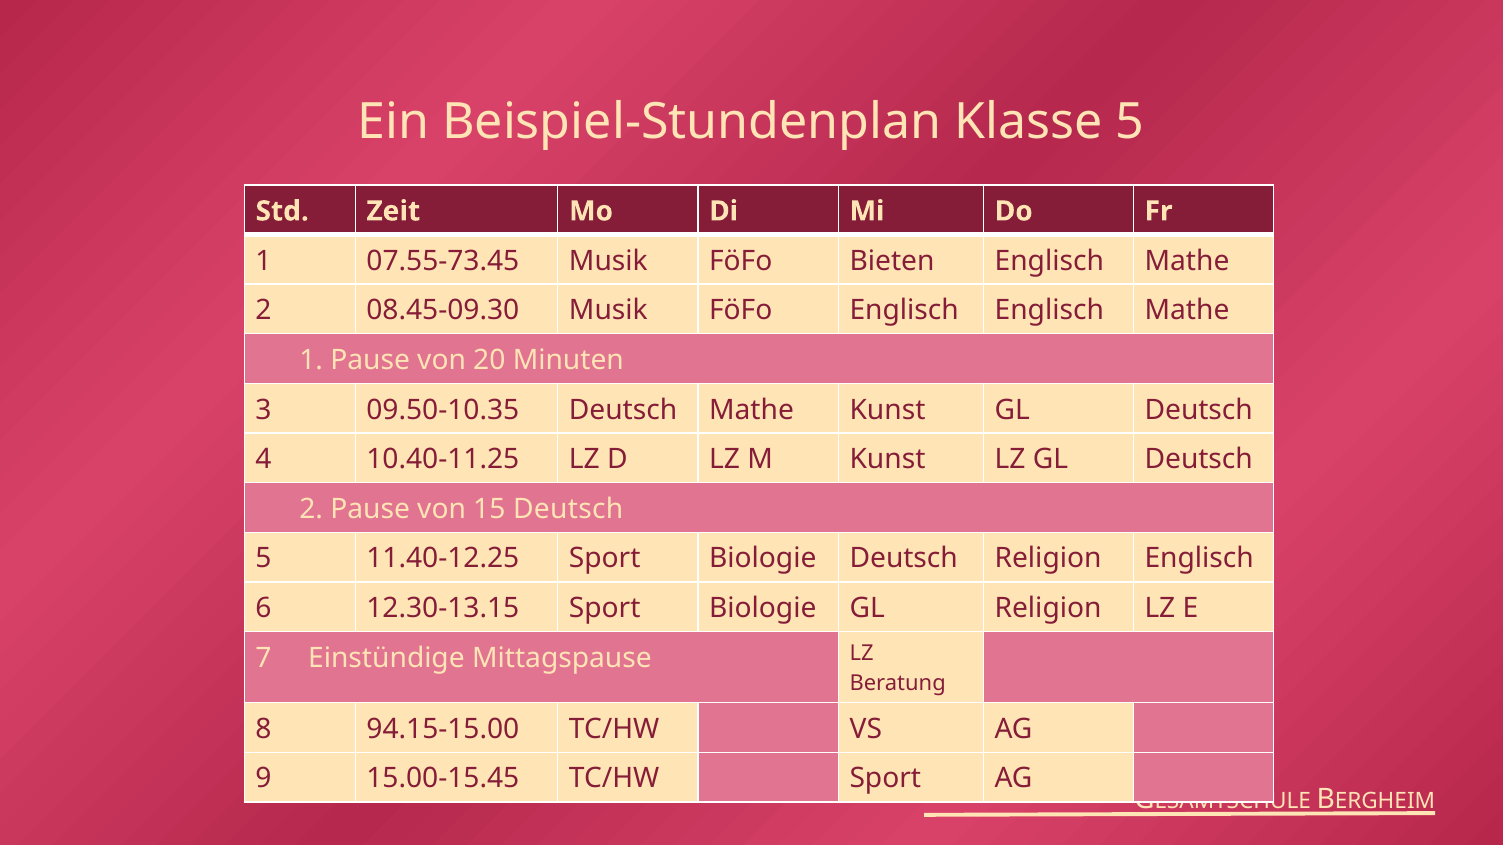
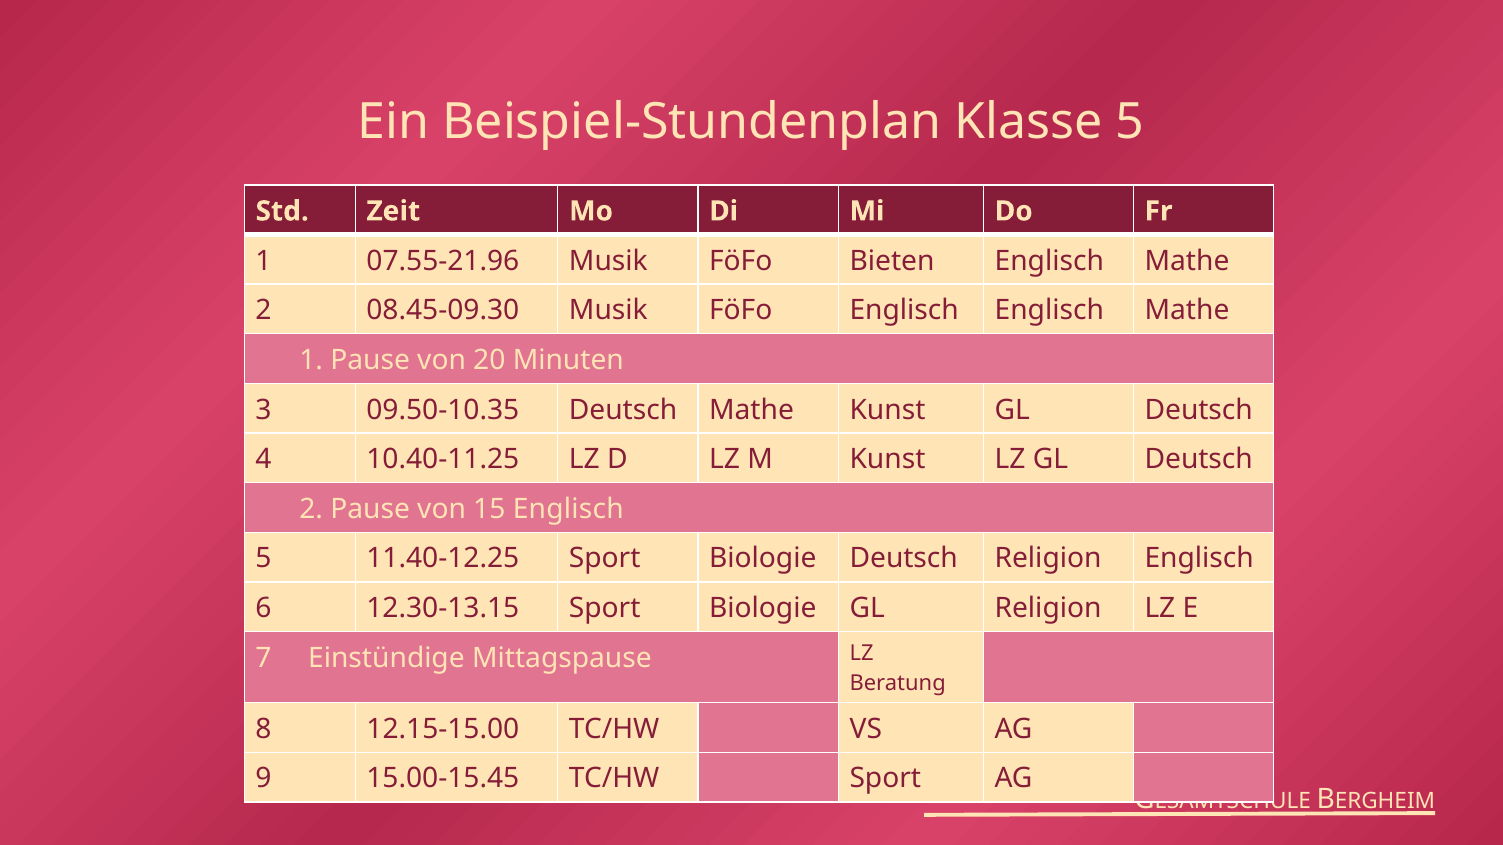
07.55-73.45: 07.55-73.45 -> 07.55-21.96 (443, 261)
15 Deutsch: Deutsch -> Englisch (568, 509)
94.15-15.00: 94.15-15.00 -> 12.15-15.00 (443, 729)
